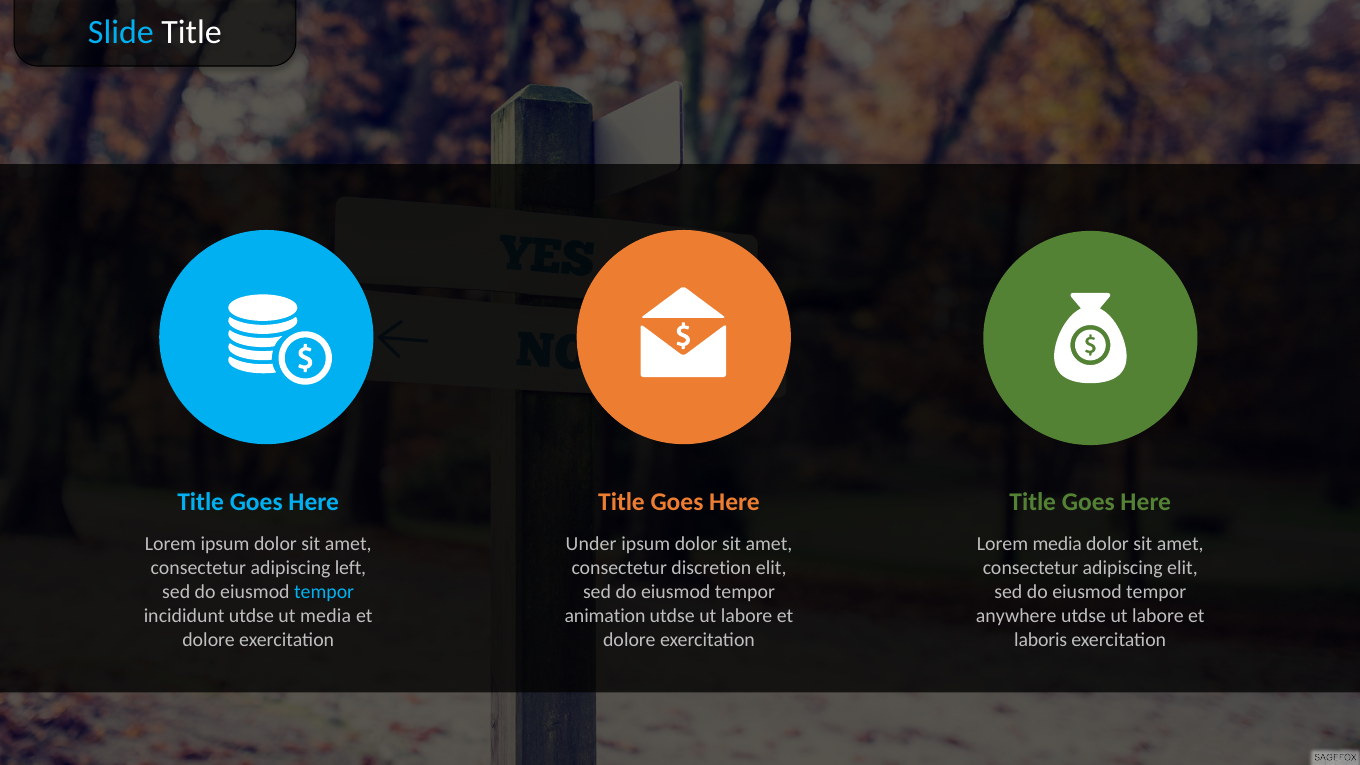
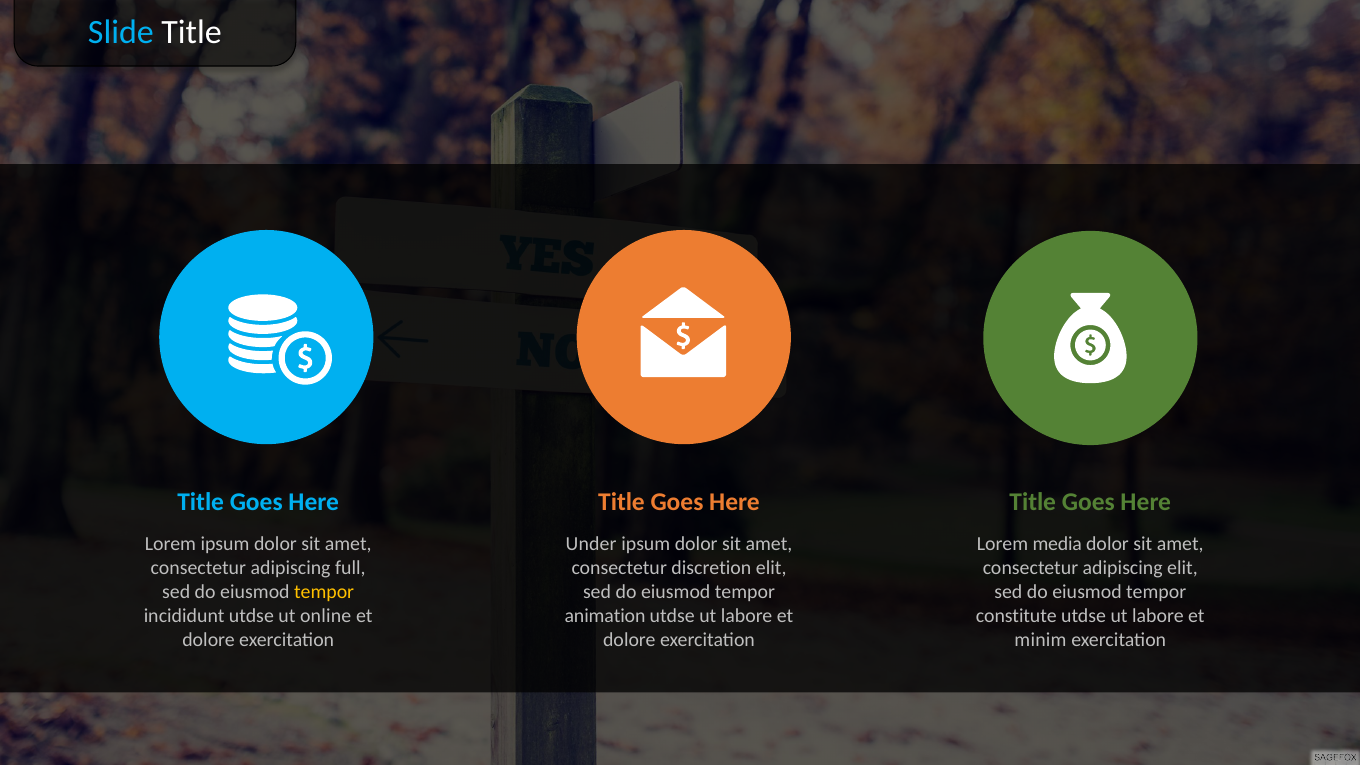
left: left -> full (350, 568)
tempor colour: light blue -> yellow (324, 592)
ut media: media -> online (326, 616)
anywhere: anywhere -> constitute (1016, 616)
laboris: laboris -> minim (1040, 640)
